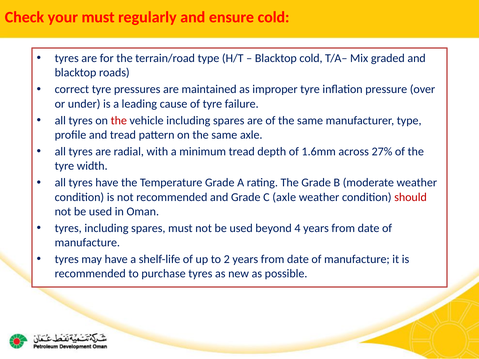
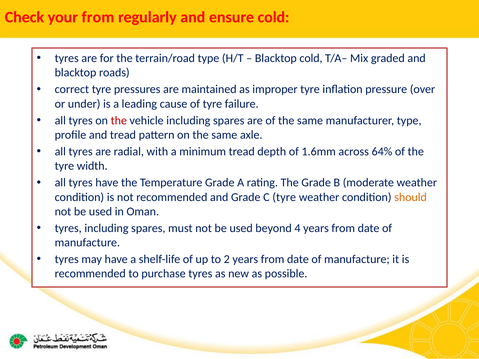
your must: must -> from (98, 17)
27%: 27% -> 64% (382, 152)
C axle: axle -> tyre (284, 197)
should colour: red -> orange (411, 197)
